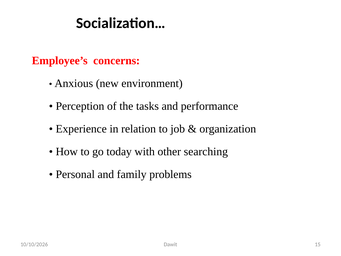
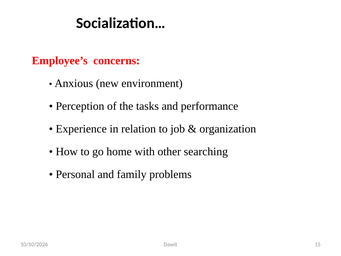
today: today -> home (119, 151)
